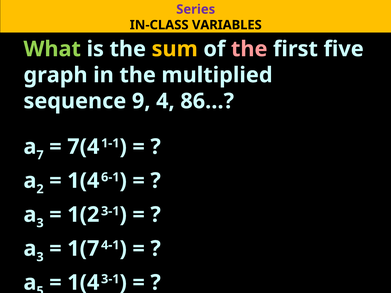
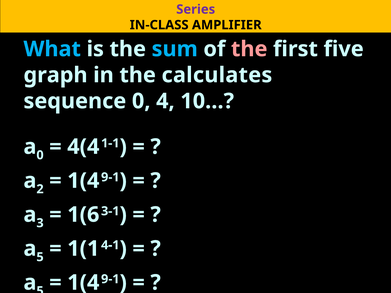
VARIABLES: VARIABLES -> AMPLIFIER (227, 25)
What colour: light green -> light blue (52, 49)
sum colour: yellow -> light blue (175, 49)
multiplied: multiplied -> calculates (217, 75)
sequence 9: 9 -> 0 (141, 101)
86…: 86… -> 10… (207, 101)
7: 7 -> 0 (40, 155)
7(4: 7(4 -> 4(4 (83, 147)
6-1: 6-1 -> 9-1 (110, 177)
1(2: 1(2 -> 1(6 (83, 215)
3: 3 -> 5 (40, 257)
1(7: 1(7 -> 1(1 (83, 249)
3-1: 3-1 -> 9-1 (110, 279)
